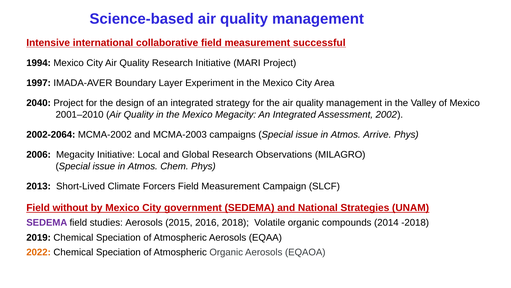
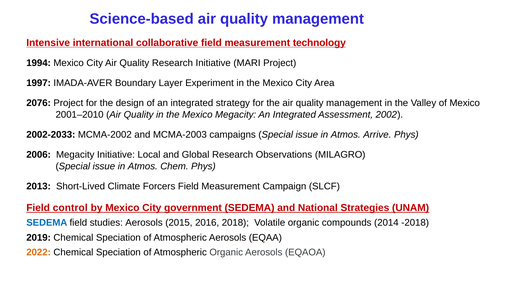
successful: successful -> technology (319, 43)
2040: 2040 -> 2076 (39, 103)
2002-2064: 2002-2064 -> 2002-2033 (51, 134)
without: without -> control (70, 207)
SEDEMA colour: purple -> blue (47, 222)
